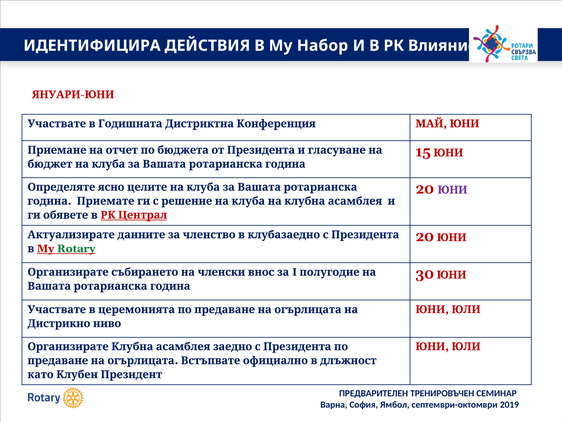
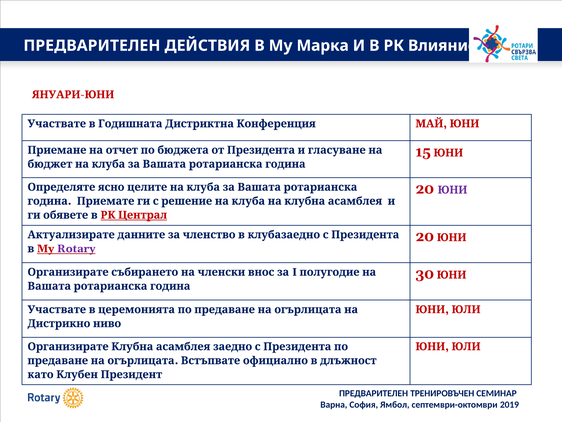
ИДЕНТИФИЦИРА: ИДЕНТИФИЦИРА -> ПРЕДВАРИТЕЛЕН (92, 46)
Набор: Набор -> Марка (323, 46)
Rotary colour: green -> purple (76, 248)
